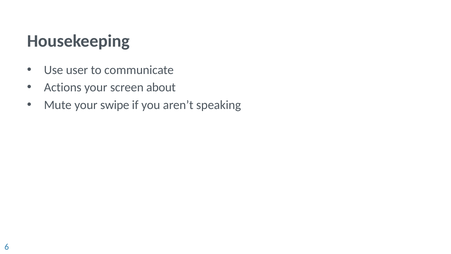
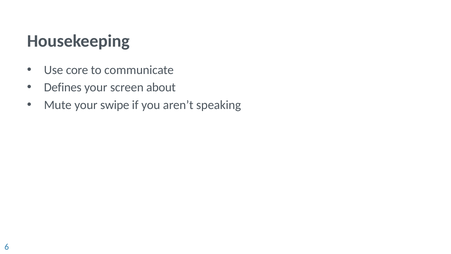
user: user -> core (77, 70)
Actions: Actions -> Defines (63, 87)
